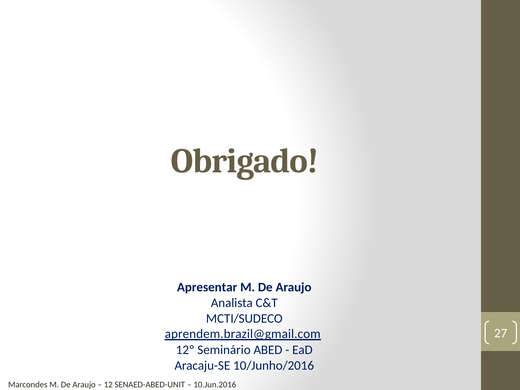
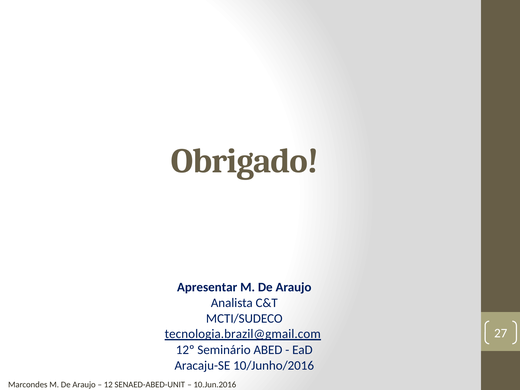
aprendem.brazil@gmail.com: aprendem.brazil@gmail.com -> tecnologia.brazil@gmail.com (243, 334)
